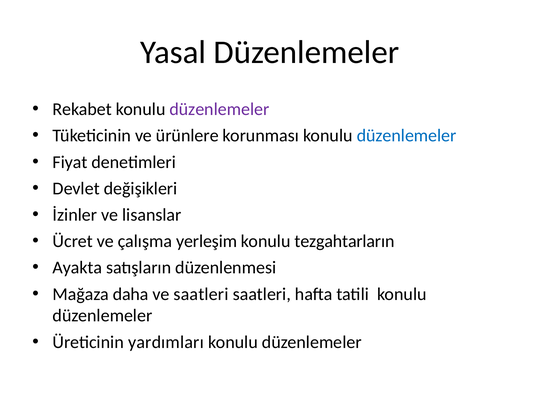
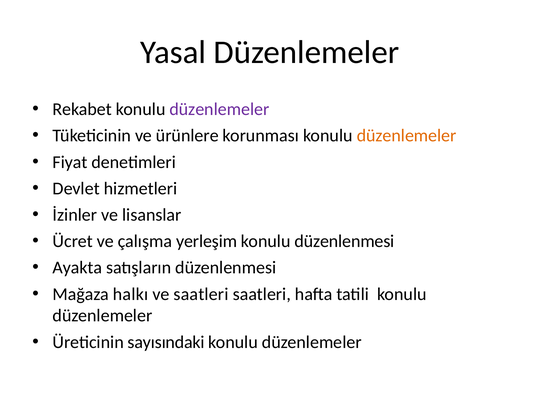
düzenlemeler colour: blue -> orange (407, 136)
değişikleri: değişikleri -> hizmetleri (141, 188)
konulu tezgahtarların: tezgahtarların -> düzenlenmesi (345, 241)
daha: daha -> halkı (131, 294)
yardımları: yardımları -> sayısındaki (166, 342)
